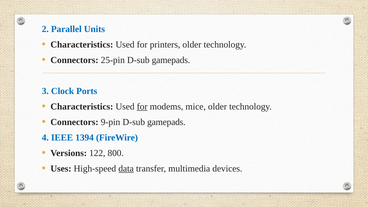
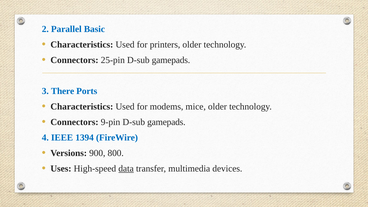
Units: Units -> Basic (94, 29)
Clock: Clock -> There (63, 91)
for underline: present -> none (142, 107)
122: 122 -> 900 (97, 153)
